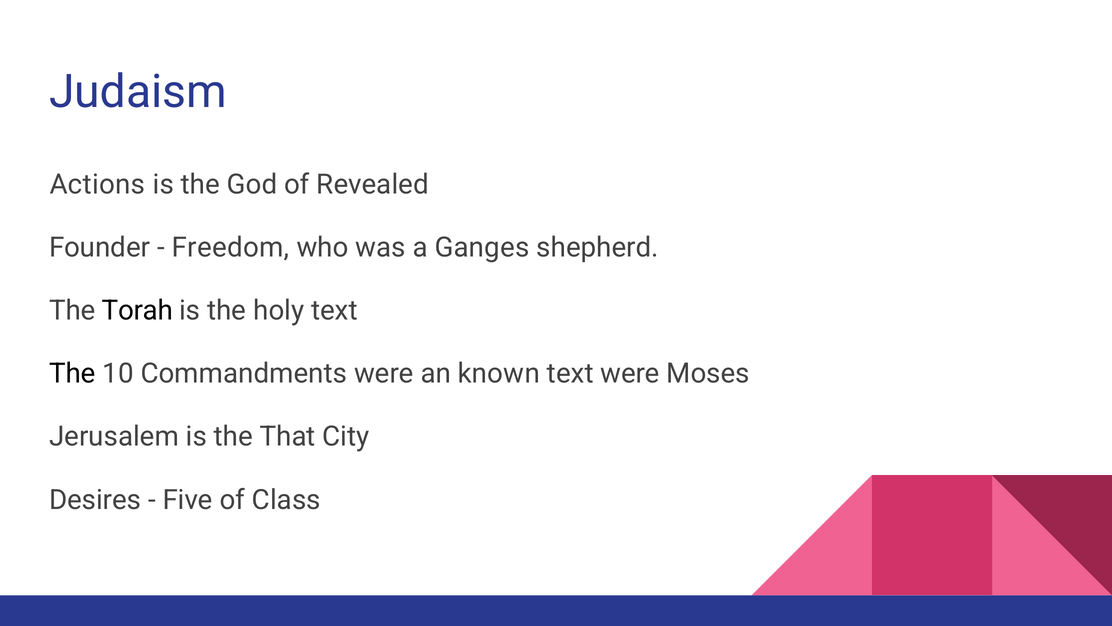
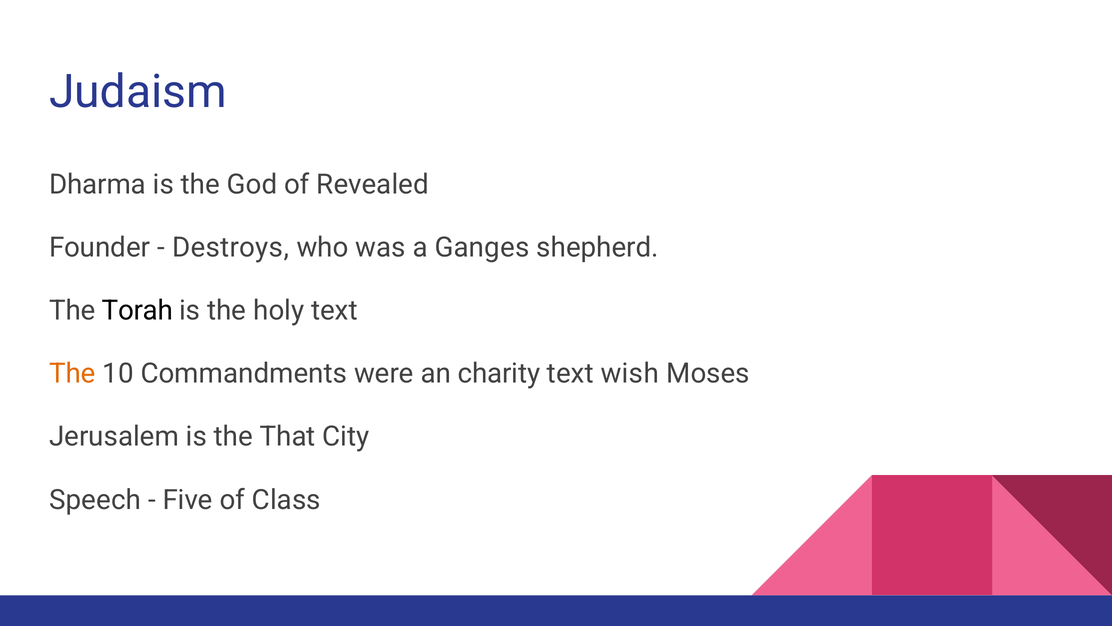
Actions: Actions -> Dharma (98, 184)
Freedom: Freedom -> Destroys (231, 247)
The colour: black -> orange (72, 373)
known: known -> charity (499, 373)
text were: were -> wish (630, 373)
Desires: Desires -> Speech (95, 499)
